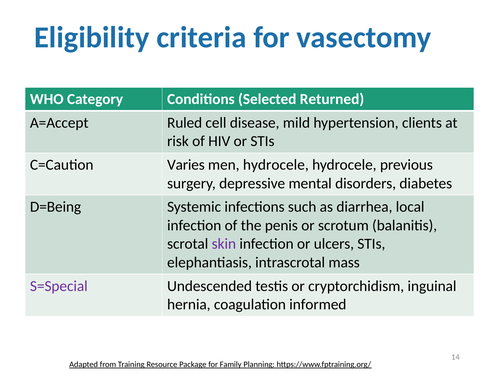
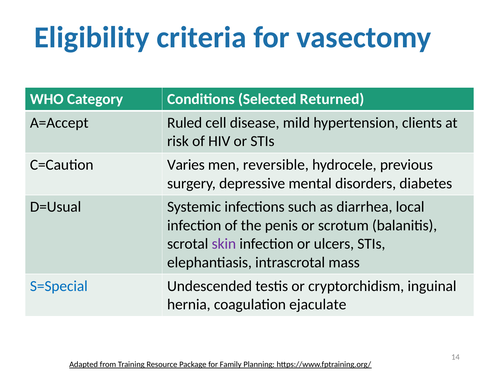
men hydrocele: hydrocele -> reversible (276, 165)
D=Being: D=Being -> D=Usual (56, 207)
S=Special colour: purple -> blue (59, 286)
informed: informed -> ejaculate (318, 305)
